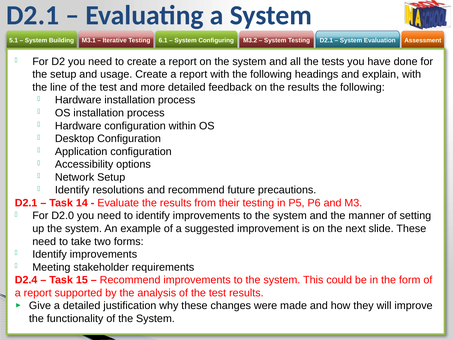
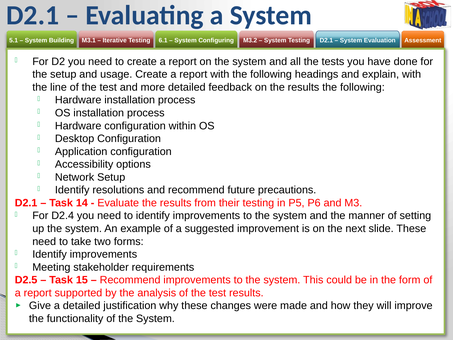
D2.0: D2.0 -> D2.4 (63, 216)
D2.4: D2.4 -> D2.5 (26, 280)
